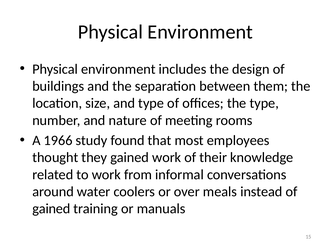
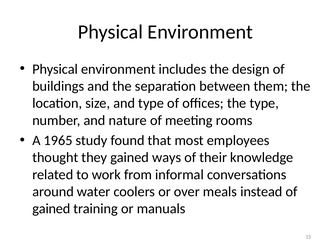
1966: 1966 -> 1965 (58, 141)
gained work: work -> ways (167, 158)
